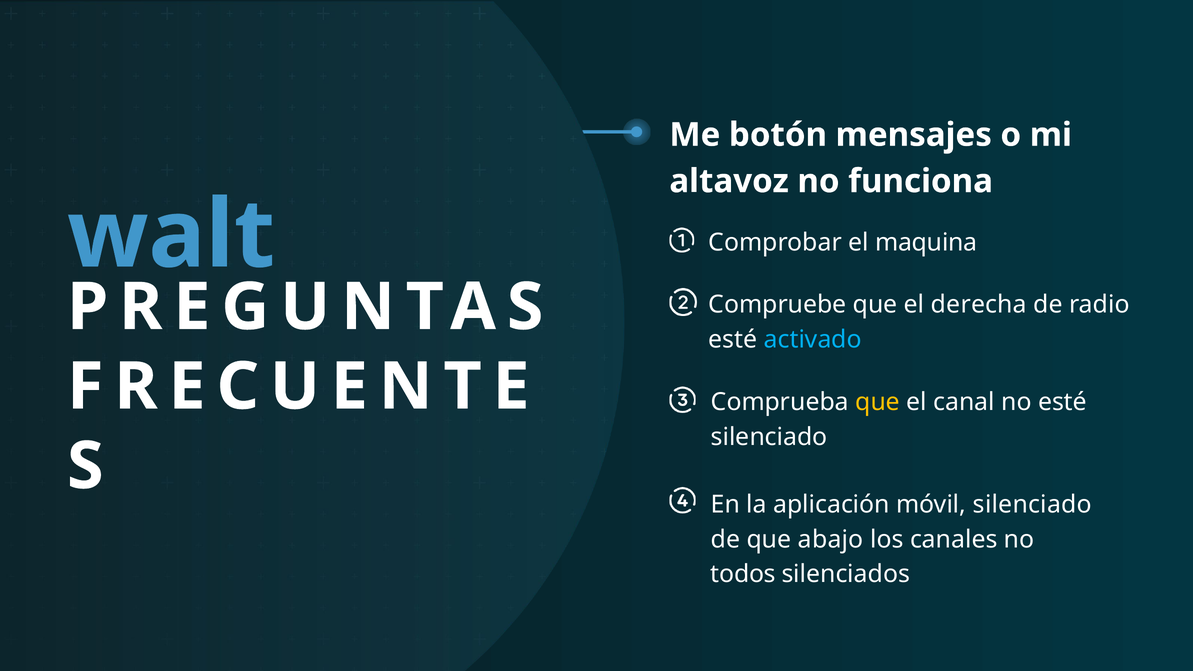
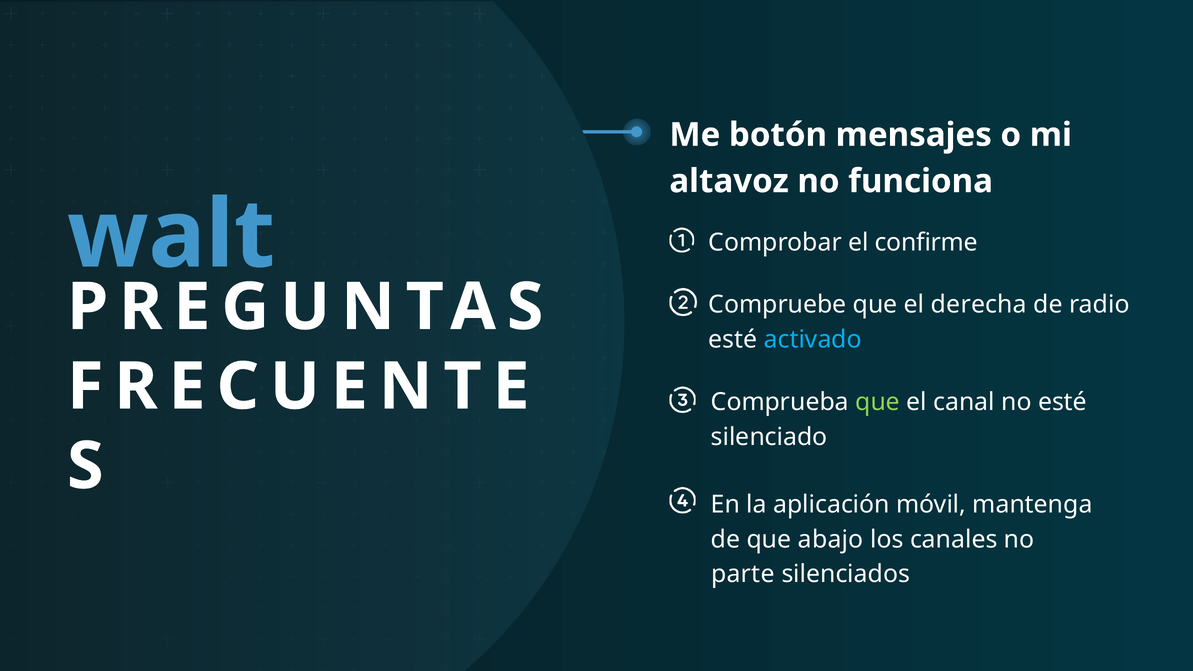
maquina: maquina -> confirme (926, 243)
que colour: yellow -> light green (878, 402)
móvil silenciado: silenciado -> mantenga (1032, 505)
todos: todos -> parte (743, 574)
